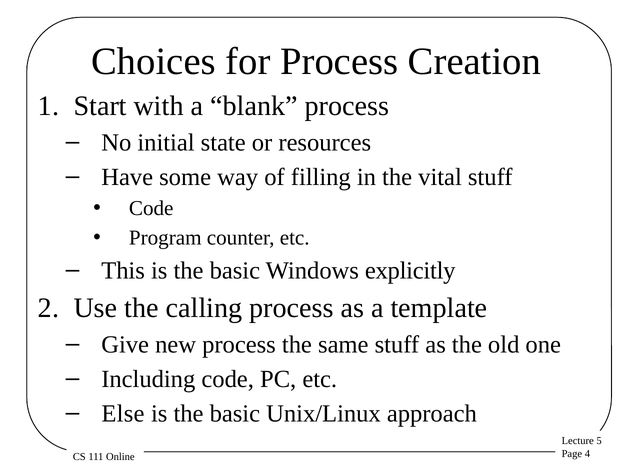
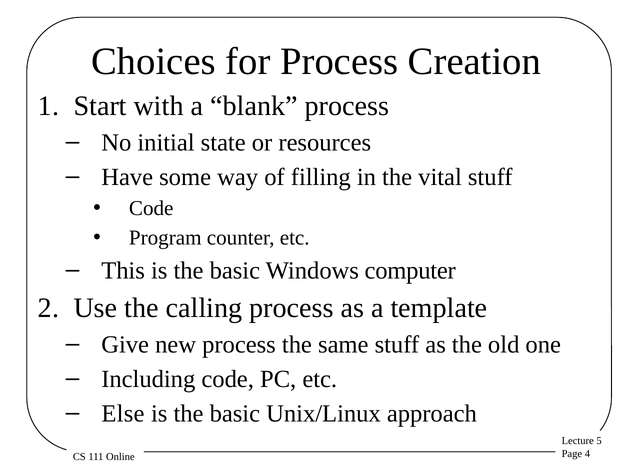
explicitly: explicitly -> computer (410, 270)
